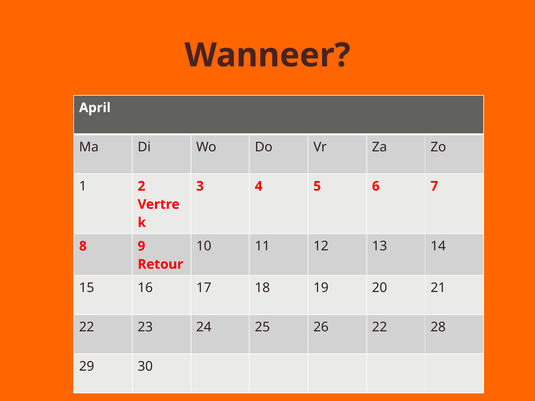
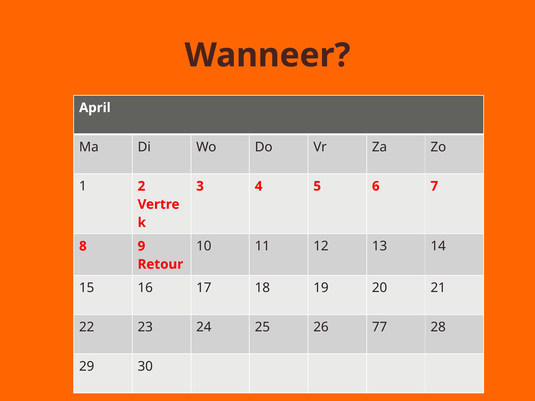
26 22: 22 -> 77 (380, 327)
